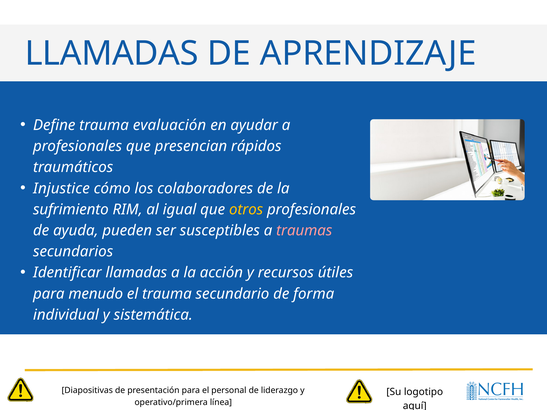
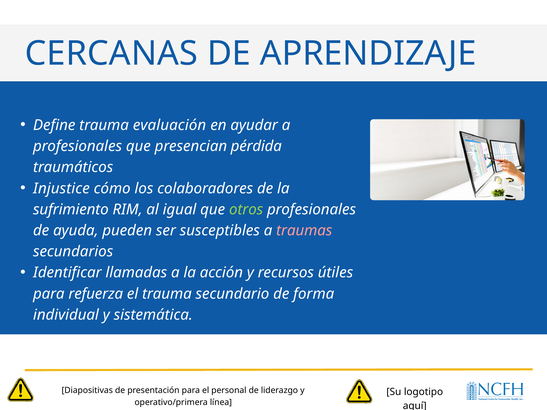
LLAMADAS: LLAMADAS -> CERCANAS (111, 54)
rápidos: rápidos -> pérdida (256, 146)
otros colour: yellow -> light green (246, 210)
menudo: menudo -> refuerza (96, 294)
